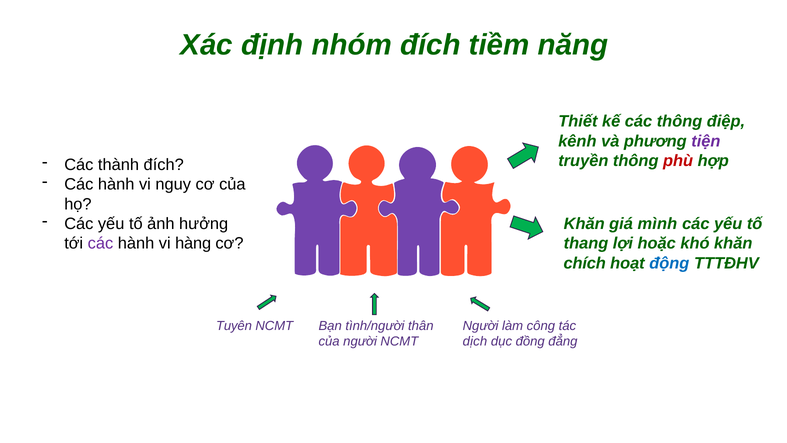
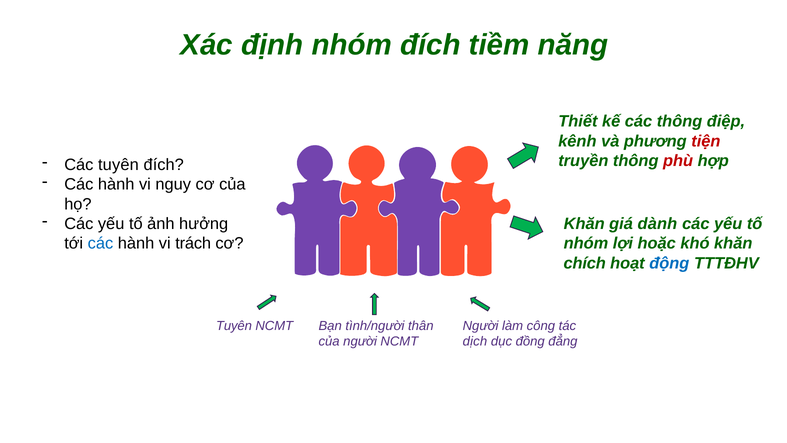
tiện colour: purple -> red (706, 141)
Các thành: thành -> tuyên (118, 165)
mình: mình -> dành (657, 224)
thang: thang -> nhóm (586, 243)
các colour: purple -> blue (101, 243)
hàng: hàng -> trách (193, 243)
